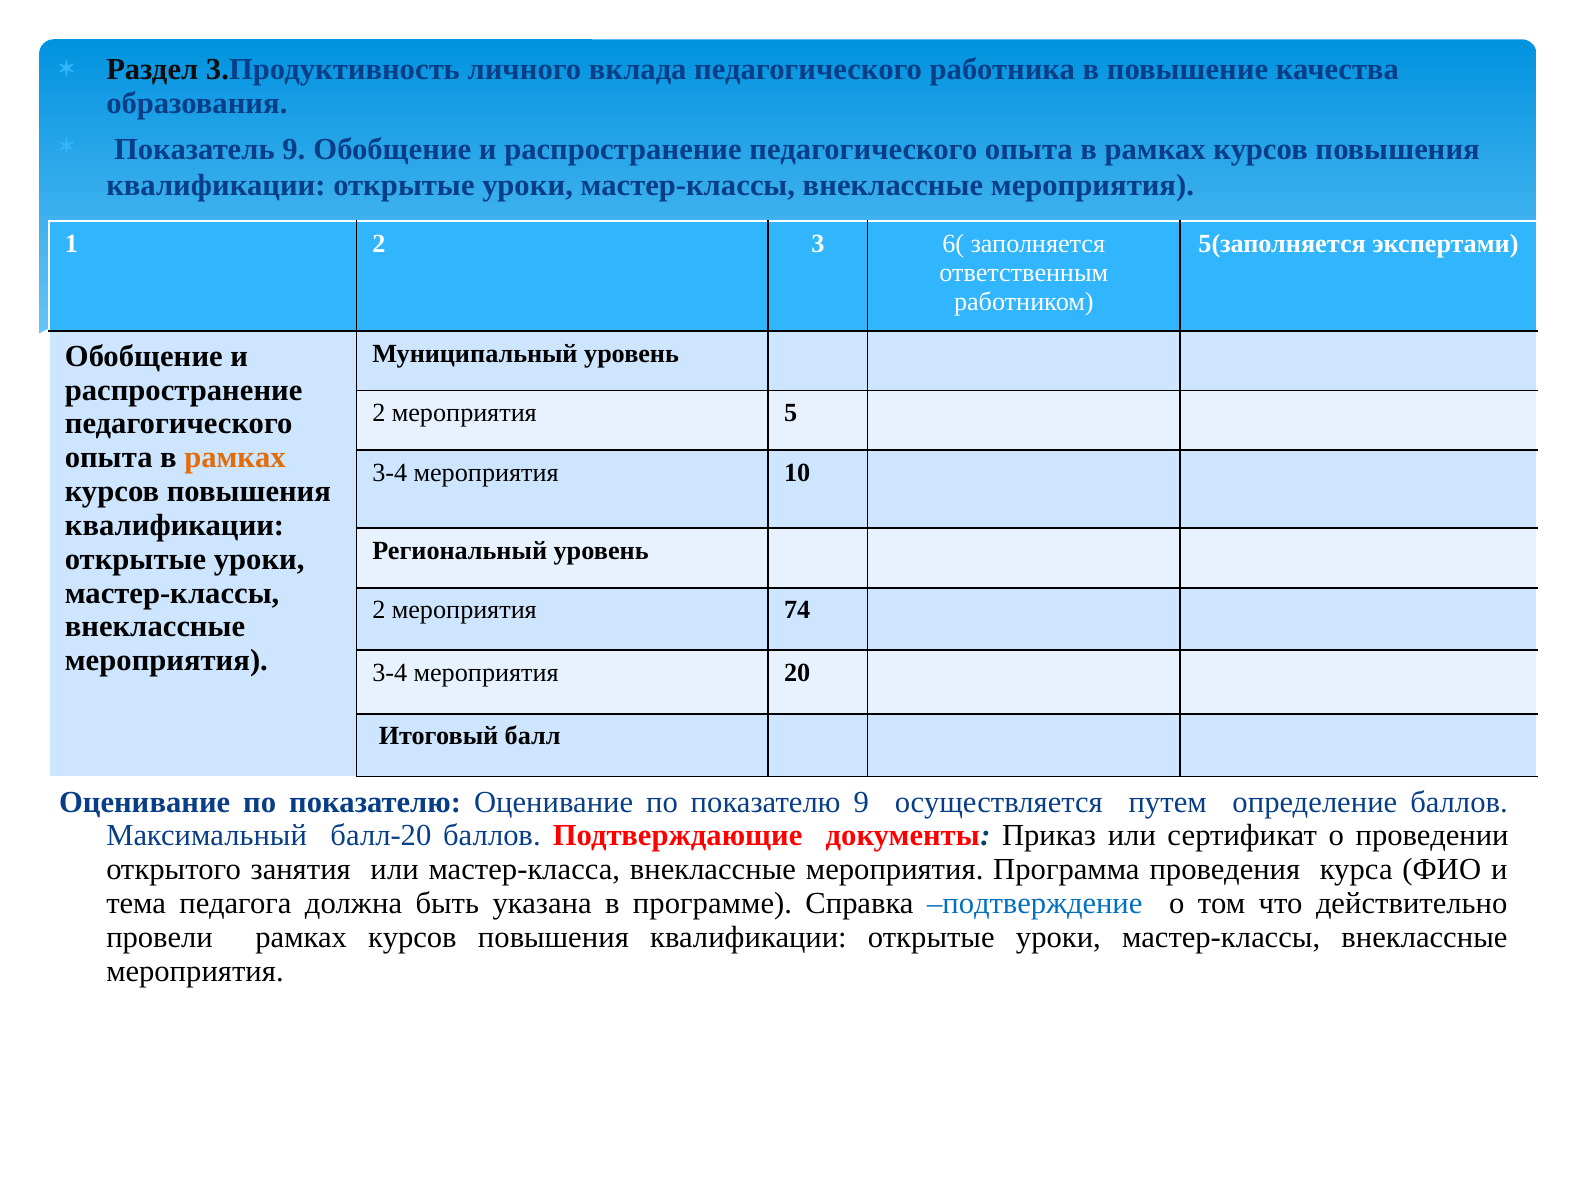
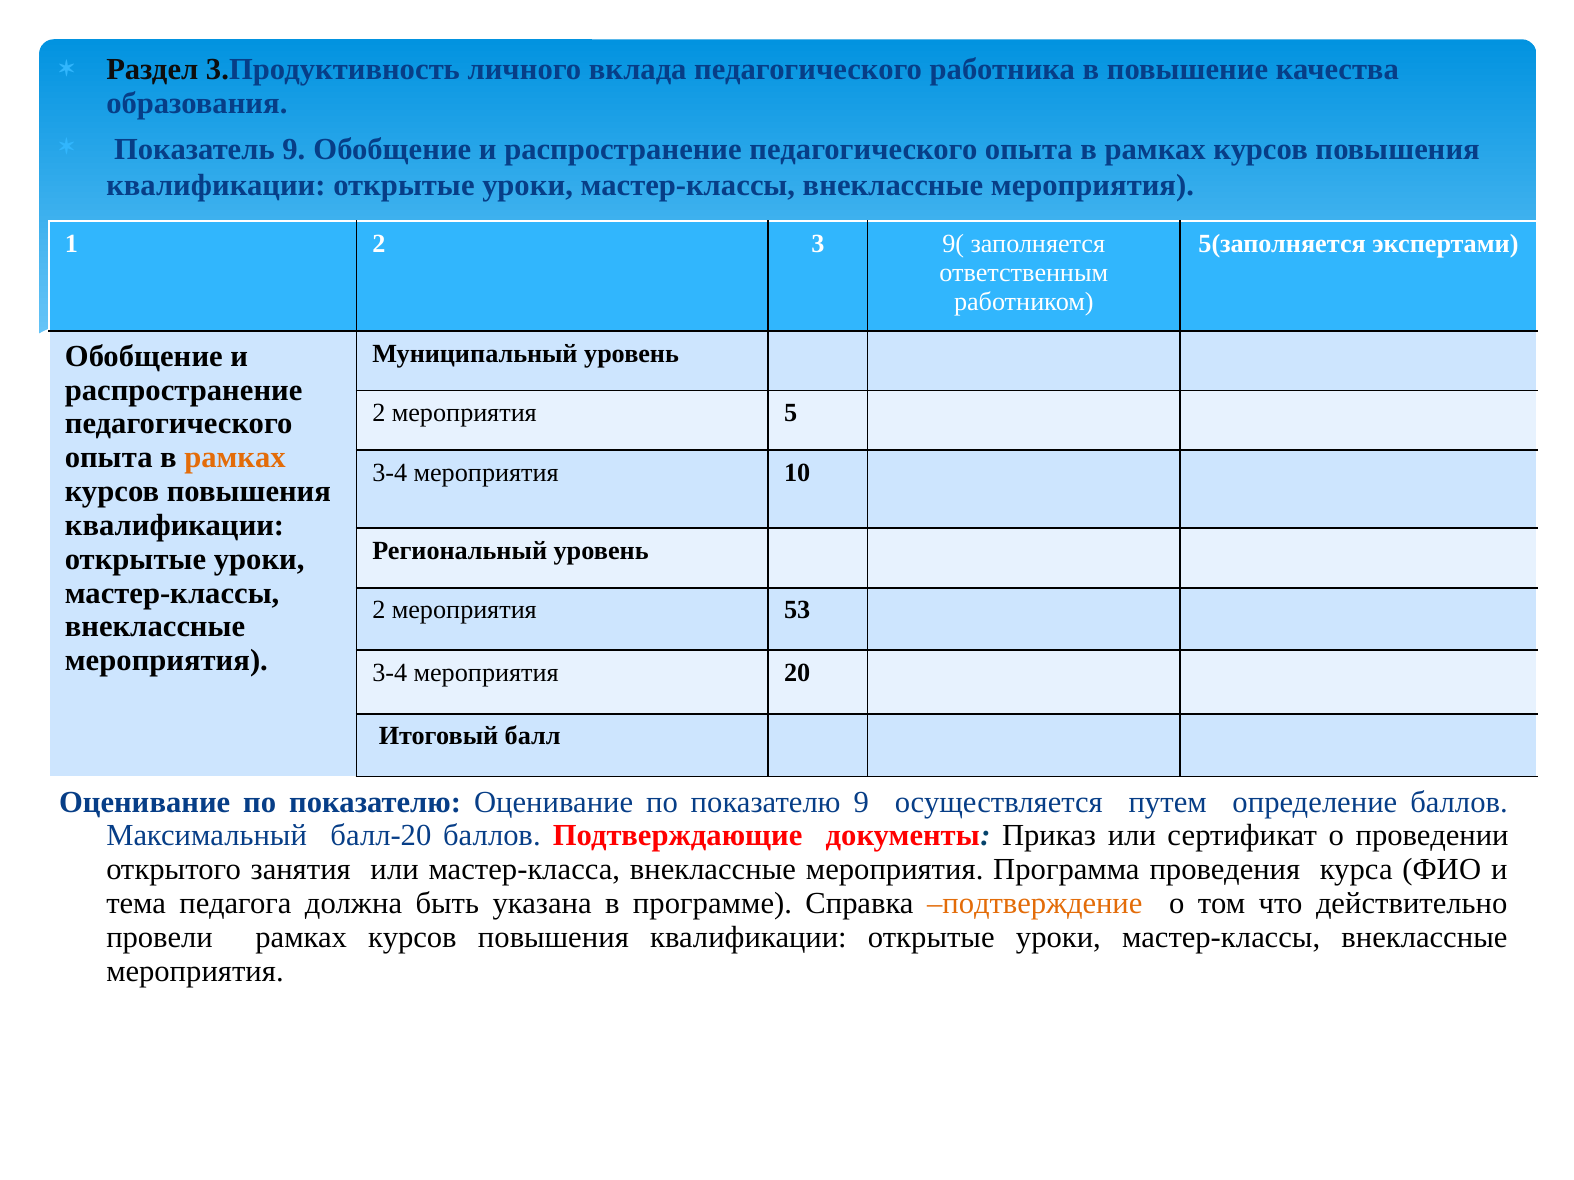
6(: 6( -> 9( (953, 244)
74: 74 -> 53 (797, 610)
подтверждение colour: blue -> orange (1035, 904)
